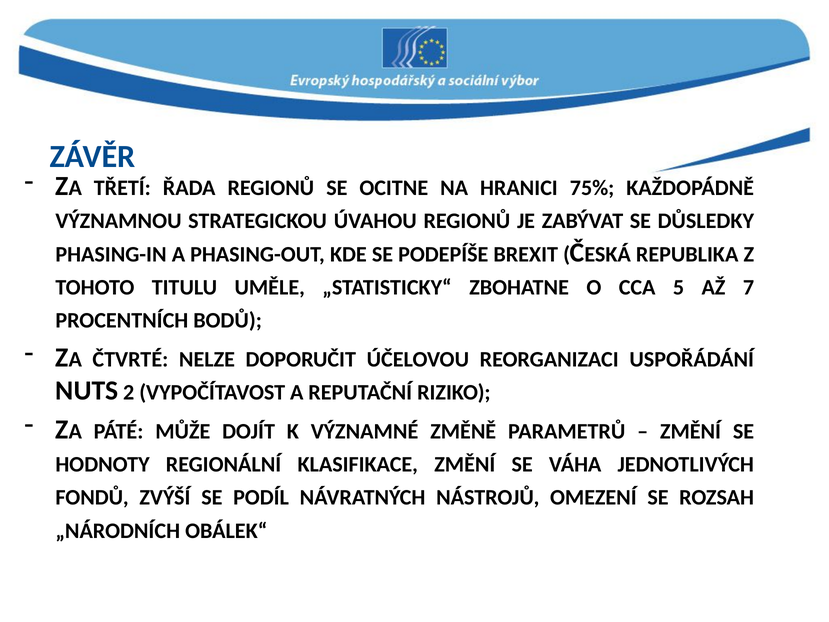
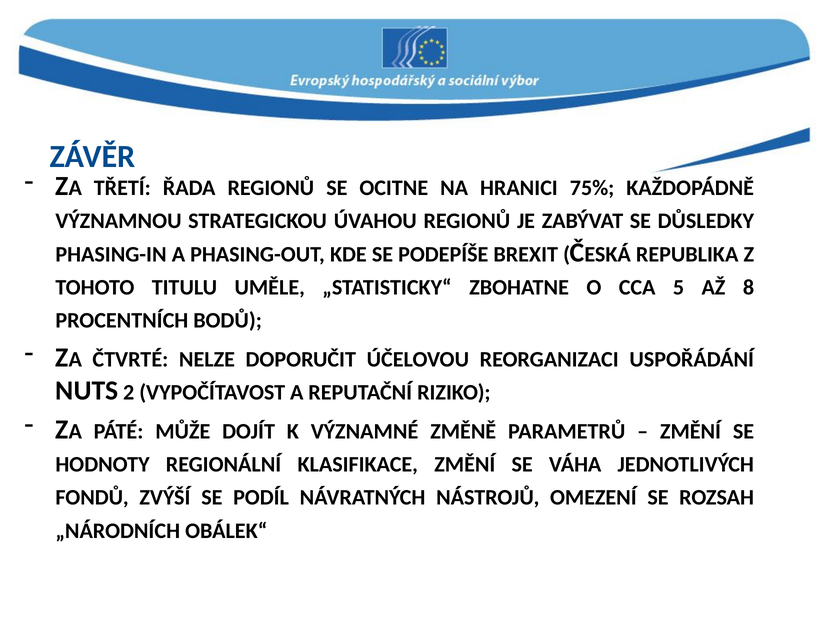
7: 7 -> 8 (748, 287)
